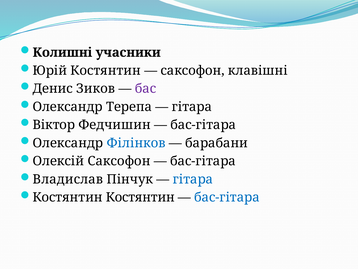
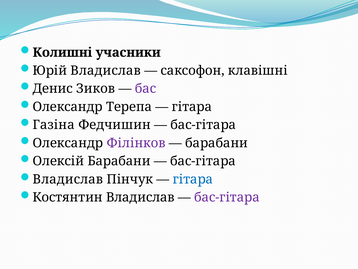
Юрій Костянтин: Костянтин -> Владислав (106, 70)
Віктор: Віктор -> Газіна (54, 125)
Філінков colour: blue -> purple (136, 143)
Олексій Саксофон: Саксофон -> Барабани (119, 161)
Костянтин Костянтин: Костянтин -> Владислав (140, 197)
бас-гітара colour: blue -> purple (227, 197)
